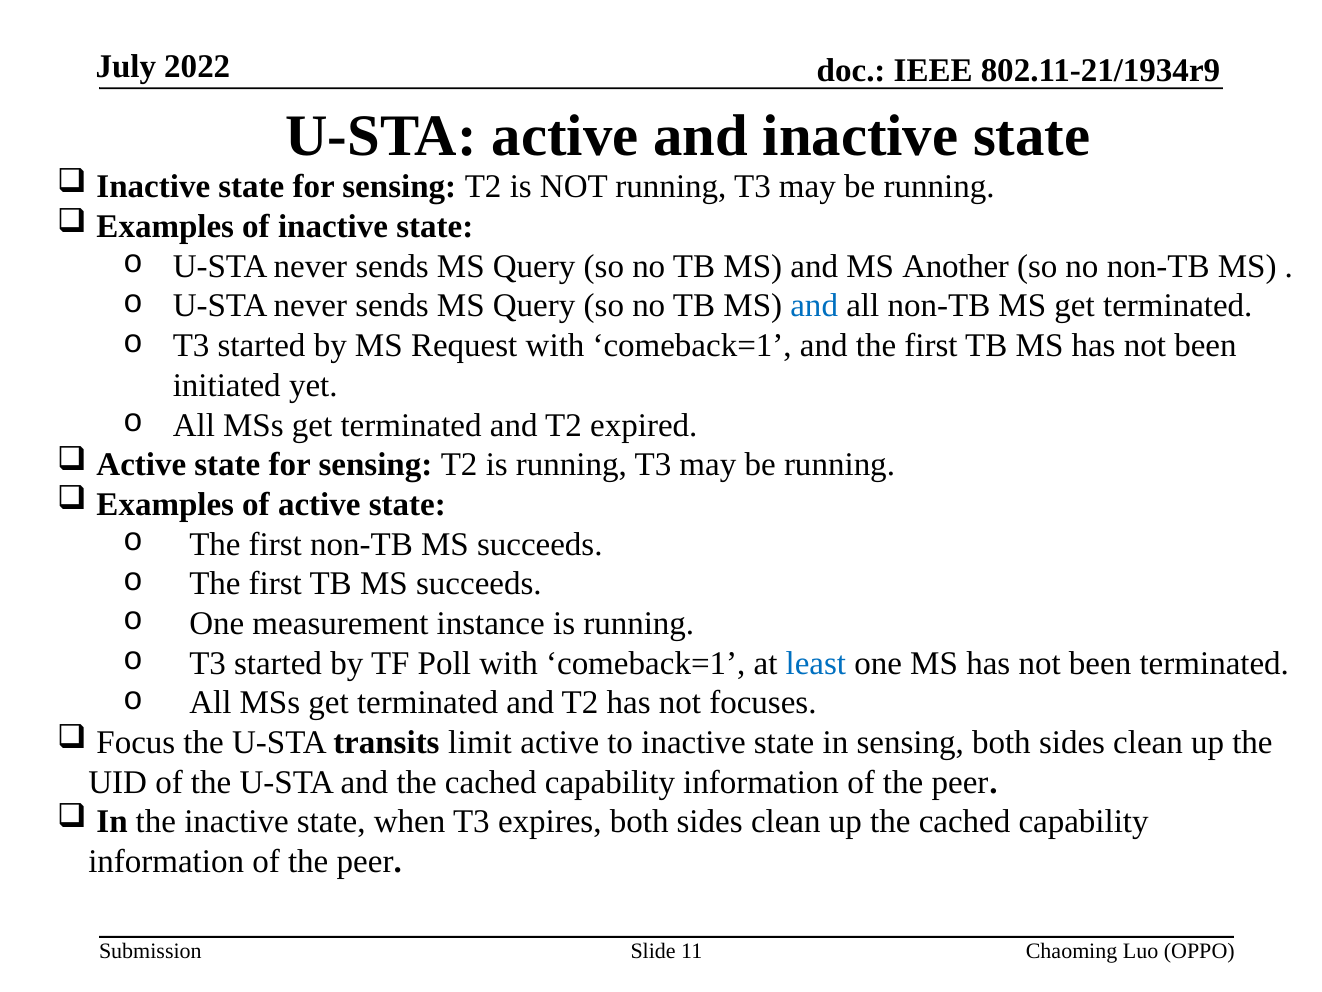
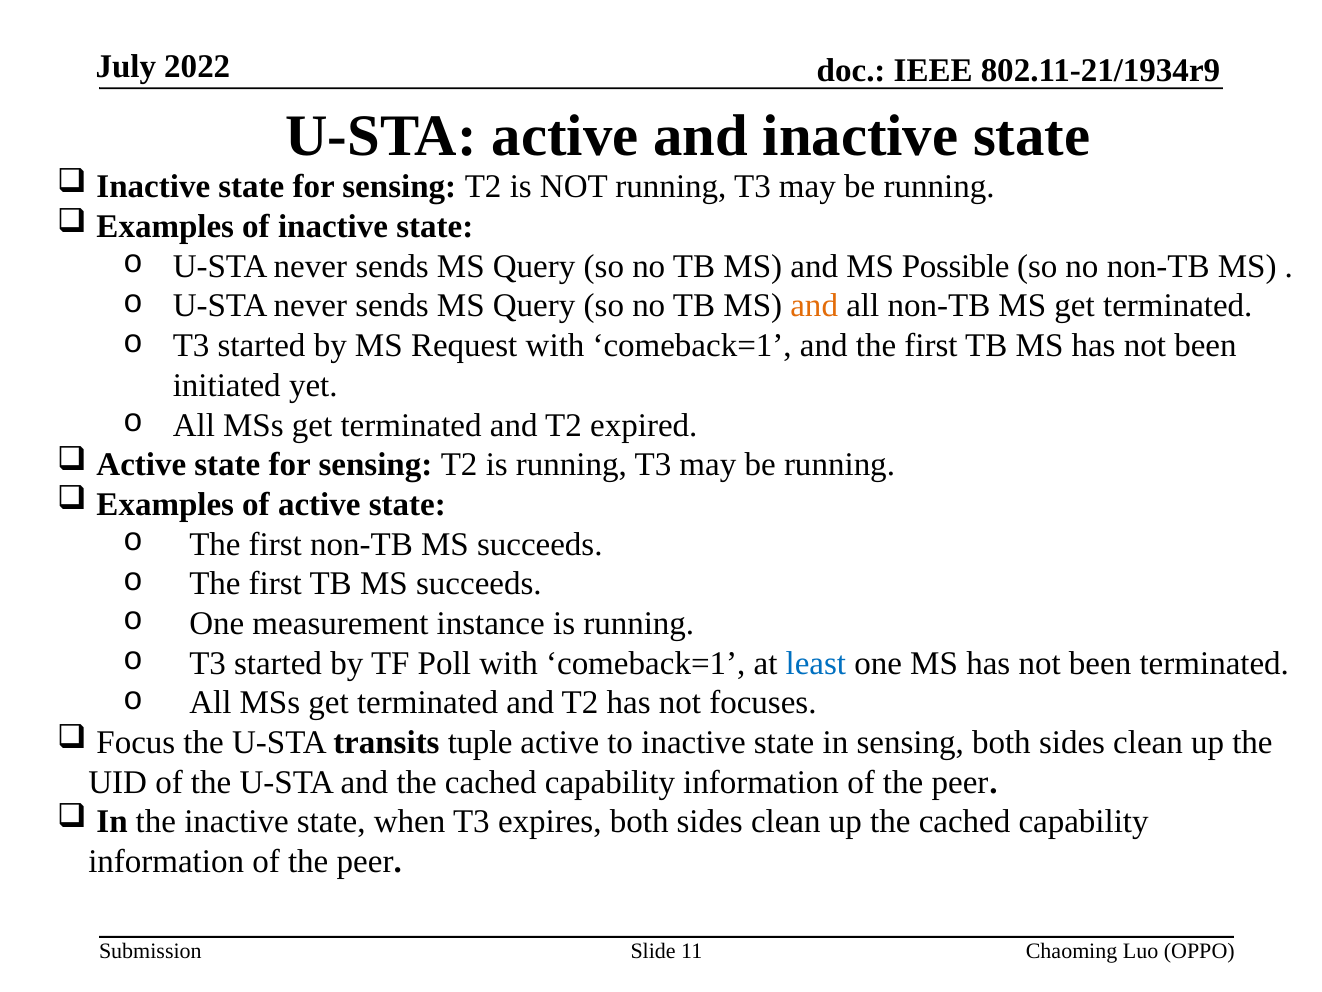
Another: Another -> Possible (956, 266)
and colour: blue -> orange (814, 306)
limit: limit -> tuple (480, 742)
